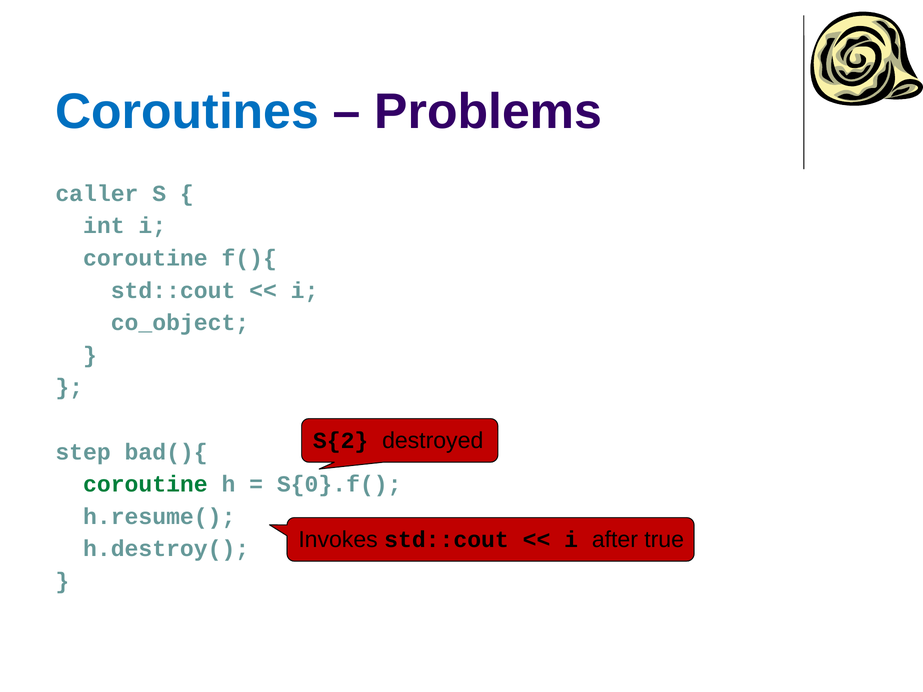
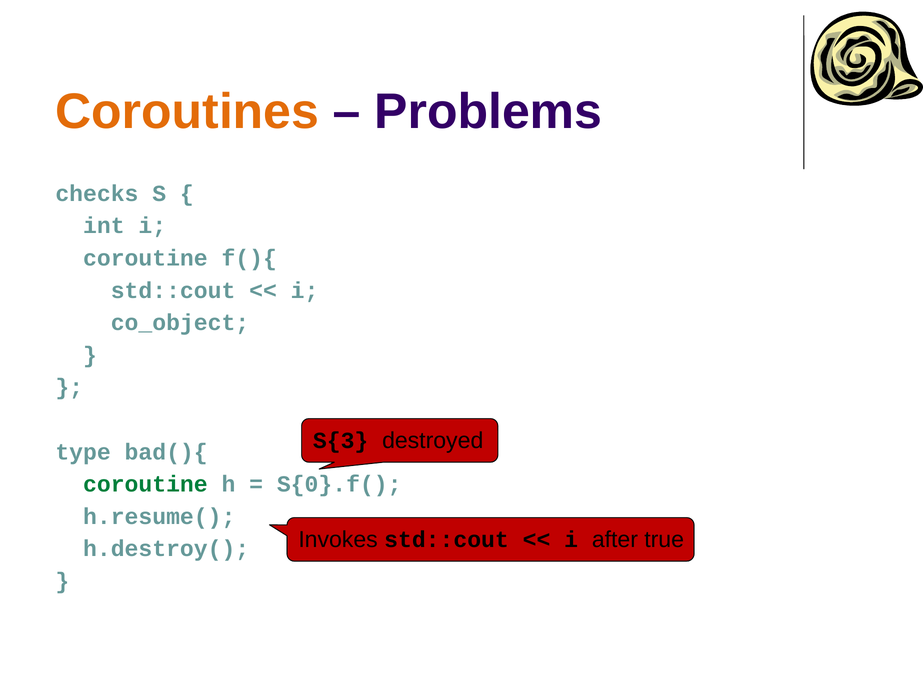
Coroutines colour: blue -> orange (187, 112)
caller: caller -> checks (97, 194)
S{2: S{2 -> S{3 (341, 441)
step: step -> type (83, 452)
